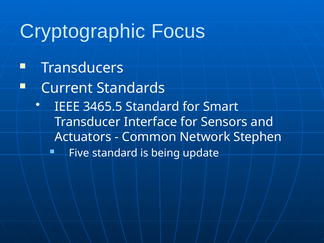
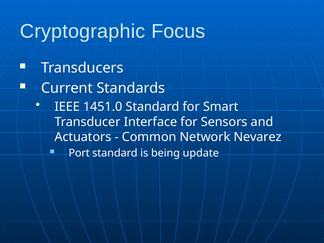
3465.5: 3465.5 -> 1451.0 (103, 107)
Stephen: Stephen -> Nevarez (258, 137)
Five: Five -> Port (79, 153)
